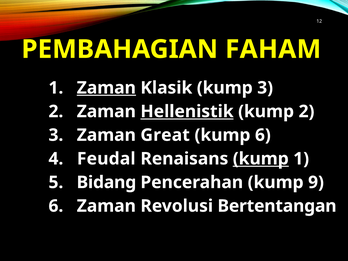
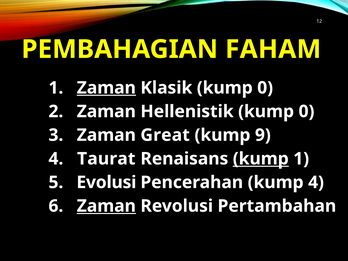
Klasik kump 3: 3 -> 0 (265, 88)
Hellenistik underline: present -> none (187, 111)
2: 2 -> 0 (306, 111)
kump 6: 6 -> 9 (263, 135)
Feudal: Feudal -> Taurat (106, 159)
Bidang: Bidang -> Evolusi (106, 182)
kump 9: 9 -> 4 (316, 182)
Zaman underline: none -> present (106, 206)
Bertentangan: Bertentangan -> Pertambahan (277, 206)
